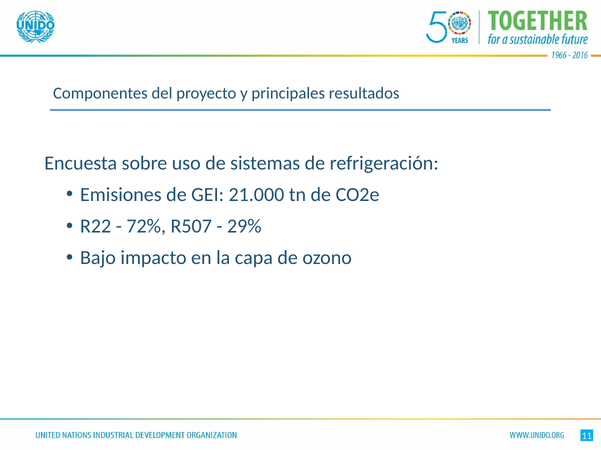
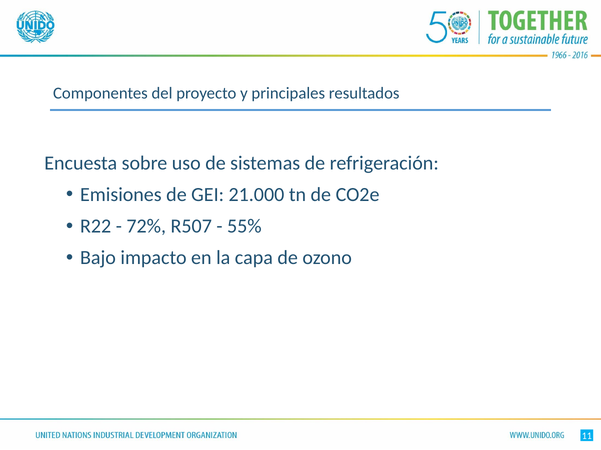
29%: 29% -> 55% (244, 227)
